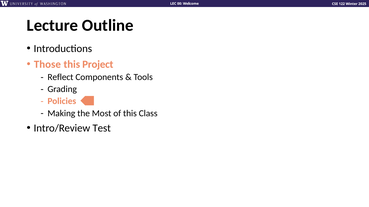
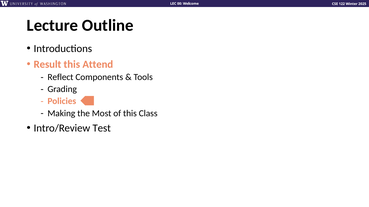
Those: Those -> Result (47, 64)
Project: Project -> Attend (98, 64)
